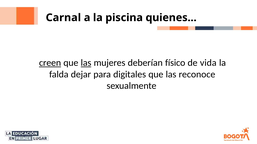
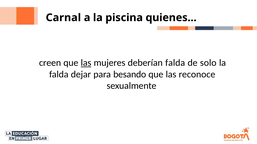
creen underline: present -> none (50, 63)
deberían físico: físico -> falda (175, 63)
vida: vida -> solo (208, 63)
digitales: digitales -> besando (130, 75)
